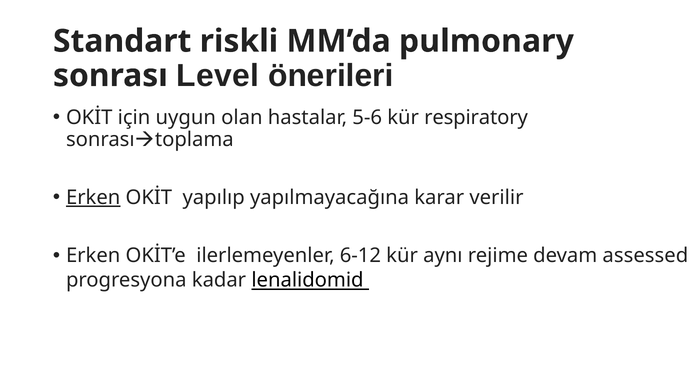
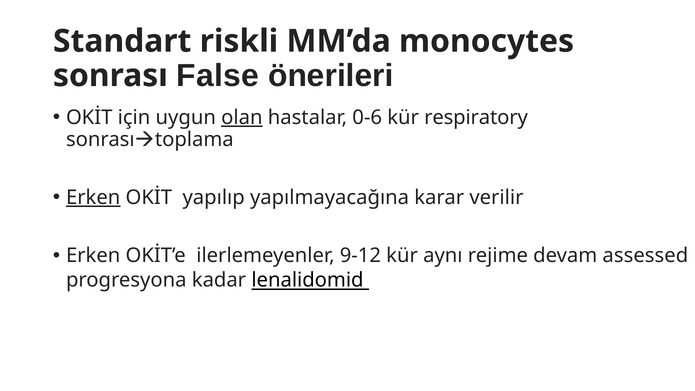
pulmonary: pulmonary -> monocytes (487, 41)
Level: Level -> False (218, 76)
olan underline: none -> present (242, 117)
5-6: 5-6 -> 0-6 (367, 117)
6-12: 6-12 -> 9-12 (360, 256)
